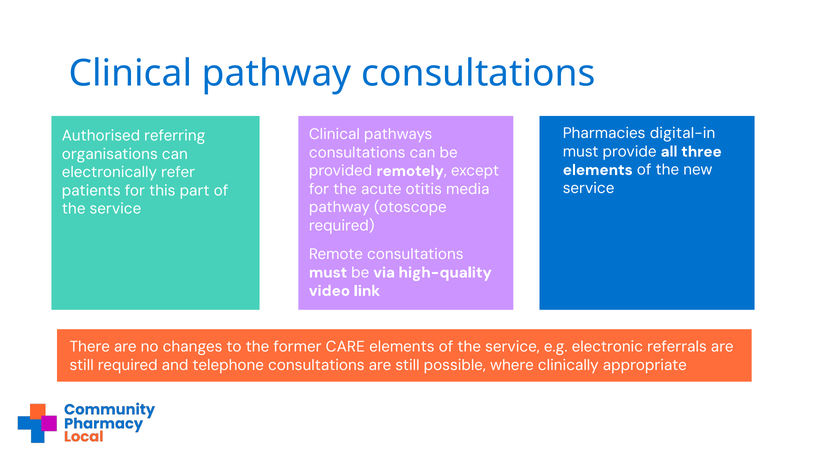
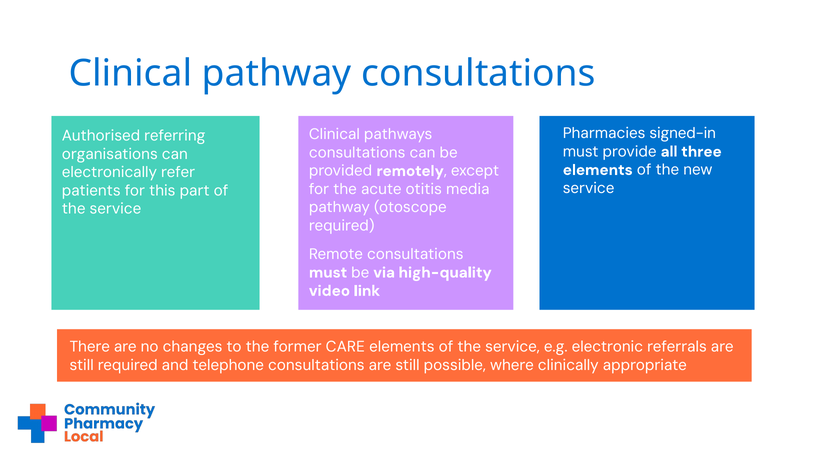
digital-in: digital-in -> signed-in (683, 133)
